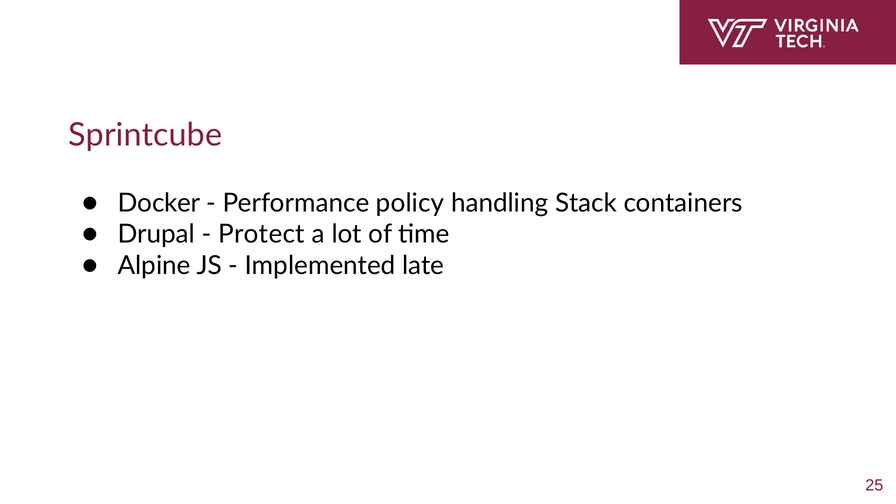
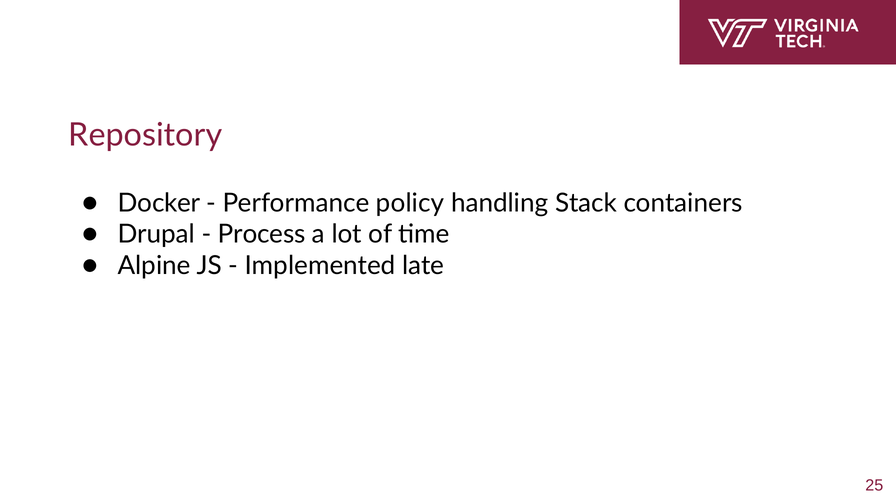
Sprintcube: Sprintcube -> Repository (145, 135)
Protect: Protect -> Process (262, 234)
